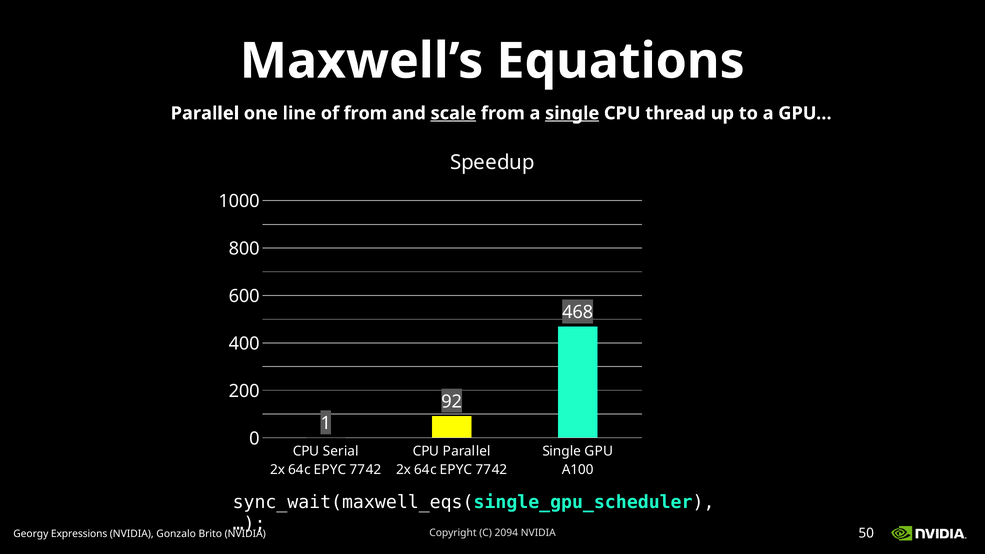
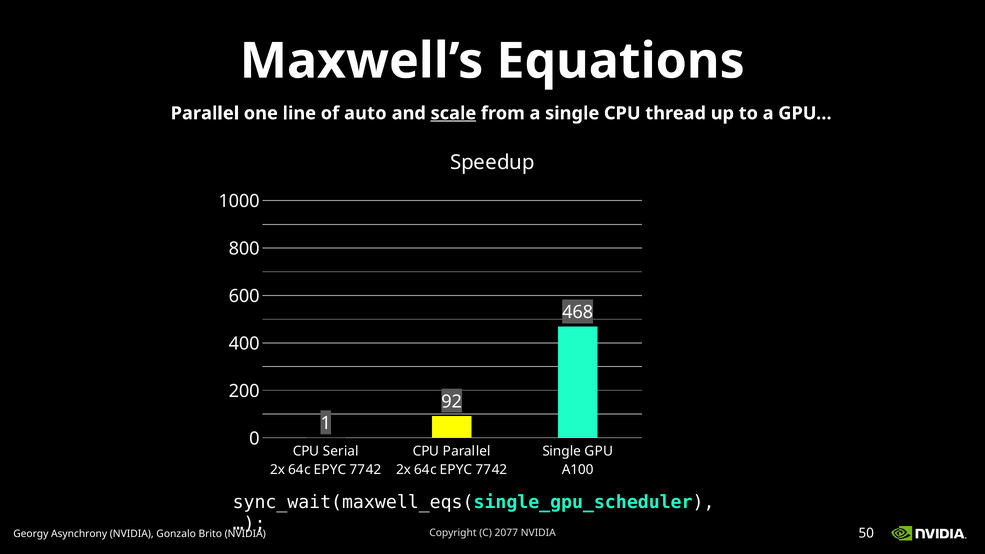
of from: from -> auto (365, 113)
single underline: present -> none (572, 113)
2094: 2094 -> 2077 (506, 533)
Expressions: Expressions -> Asynchrony (79, 534)
